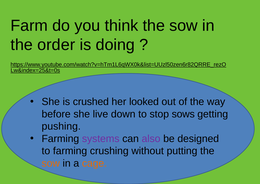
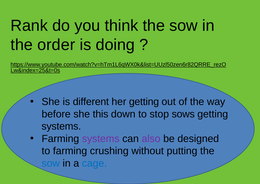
Farm: Farm -> Rank (29, 26)
crushed: crushed -> different (91, 102)
her looked: looked -> getting (144, 102)
live: live -> this (101, 114)
pushing: pushing -> systems (61, 126)
sow colour: orange -> blue (51, 163)
cage colour: orange -> blue (94, 163)
